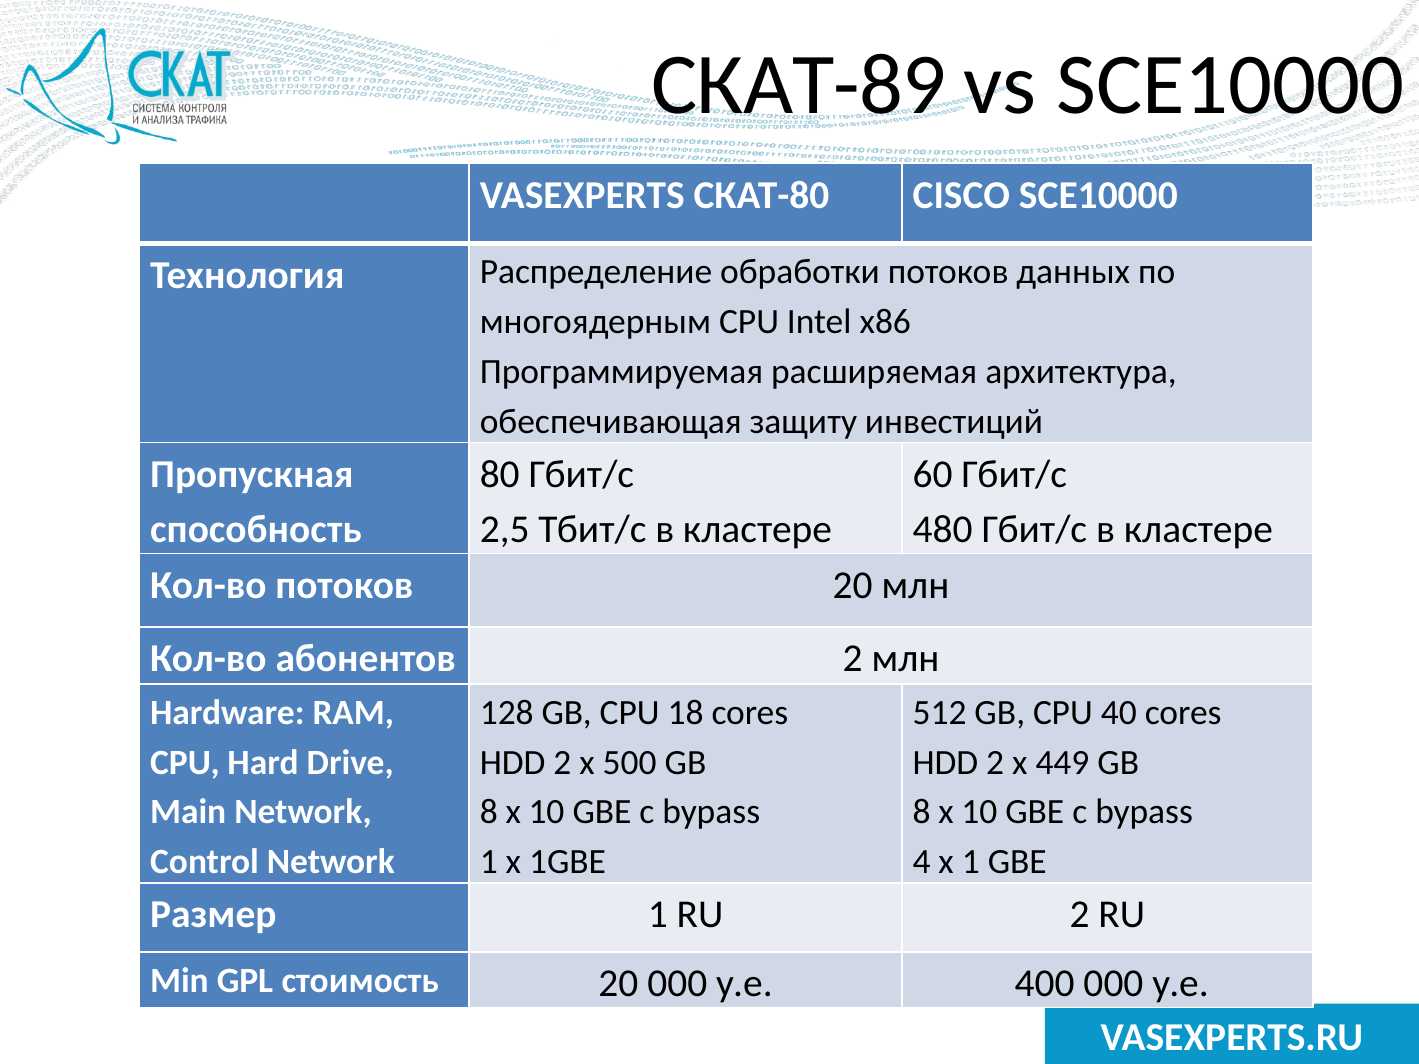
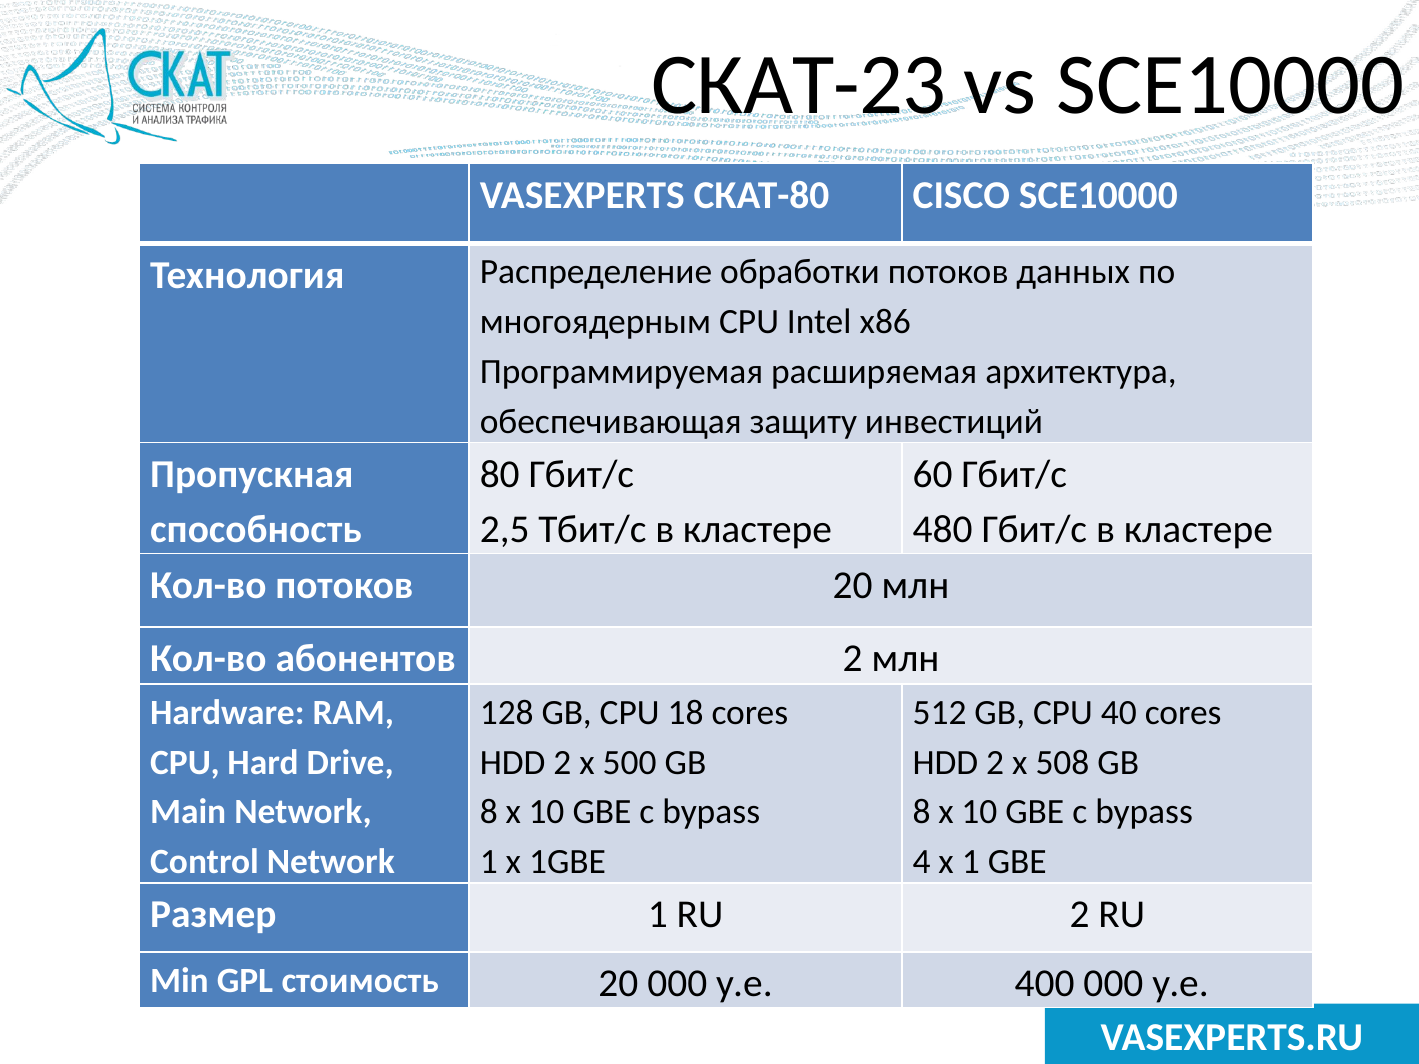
СКАТ-89: СКАТ-89 -> СКАТ-23 (799, 84)
449: 449 -> 508 (1062, 762)
